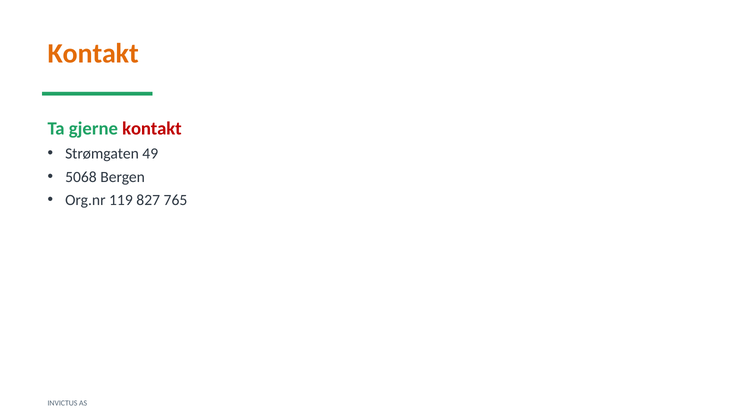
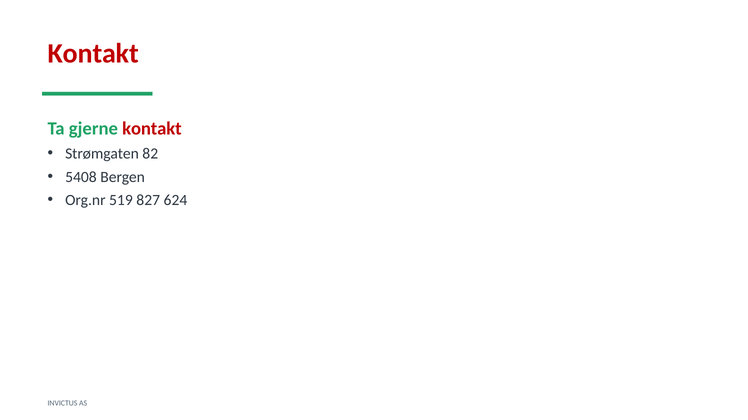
Kontakt colour: orange -> red (93, 53)
49: 49 -> 82 (150, 154)
5068: 5068 -> 5408 (81, 177)
119: 119 -> 519 (121, 201)
765: 765 -> 624 (175, 201)
